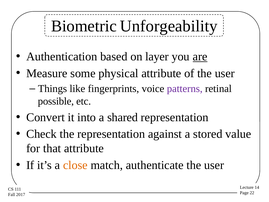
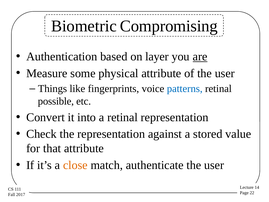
Unforgeability: Unforgeability -> Compromising (169, 26)
patterns colour: purple -> blue (185, 89)
a shared: shared -> retinal (123, 117)
